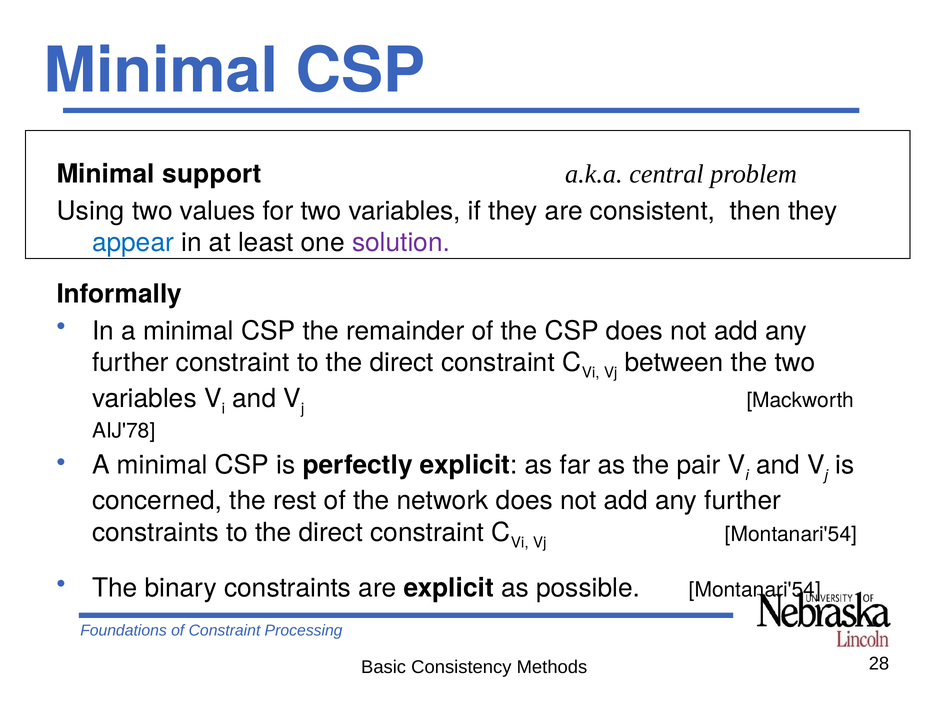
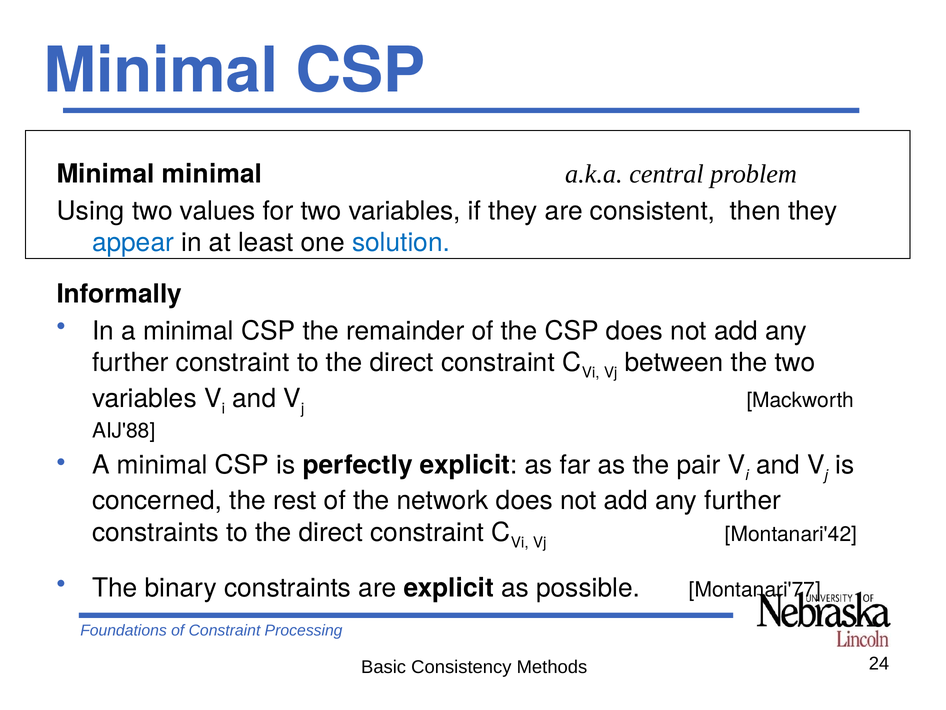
Minimal support: support -> minimal (212, 174)
solution colour: purple -> blue (401, 243)
AIJ'78: AIJ'78 -> AIJ'88 (124, 431)
Vj Montanari'54: Montanari'54 -> Montanari'42 (791, 534)
possible Montanari'54: Montanari'54 -> Montanari'77 (755, 589)
28: 28 -> 24 (879, 663)
